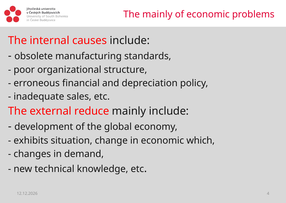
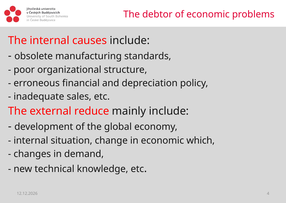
The mainly: mainly -> debtor (157, 14)
exhibits: exhibits -> internal (31, 140)
